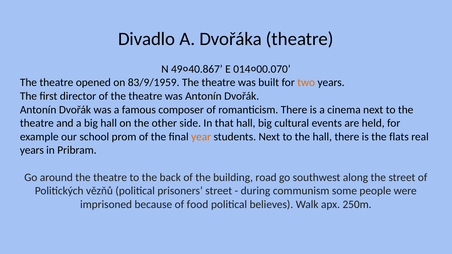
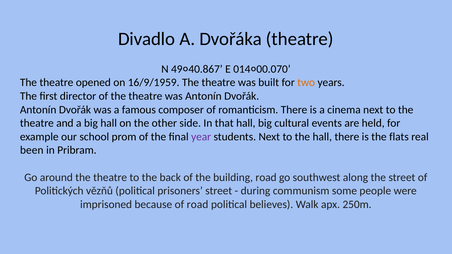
83/9/1959: 83/9/1959 -> 16/9/1959 (154, 83)
year colour: orange -> purple (201, 137)
years: years -> been (32, 150)
of food: food -> road (198, 205)
